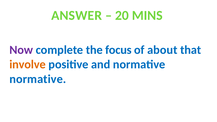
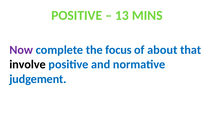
ANSWER: ANSWER -> POSITIVE (77, 15)
20: 20 -> 13 (122, 15)
involve colour: orange -> black (28, 65)
normative: normative -> judgement (38, 79)
